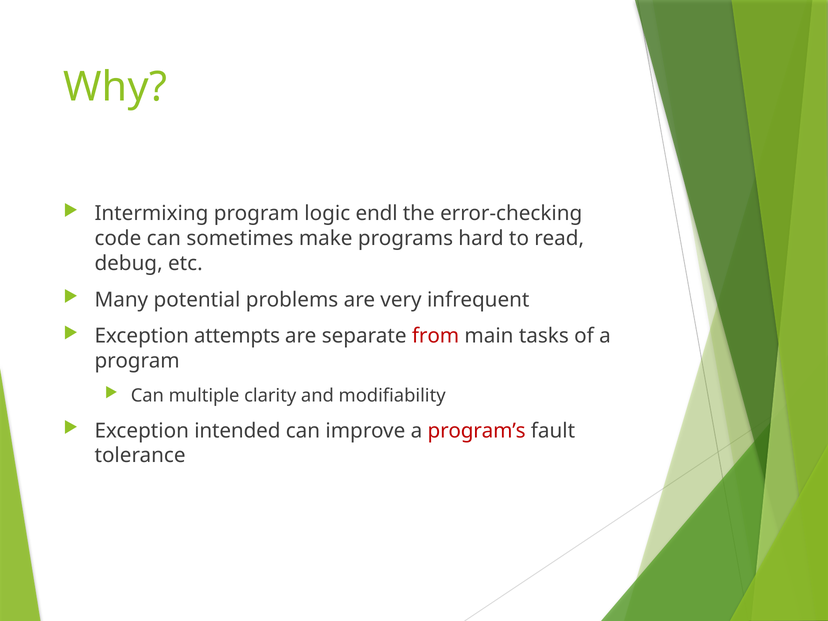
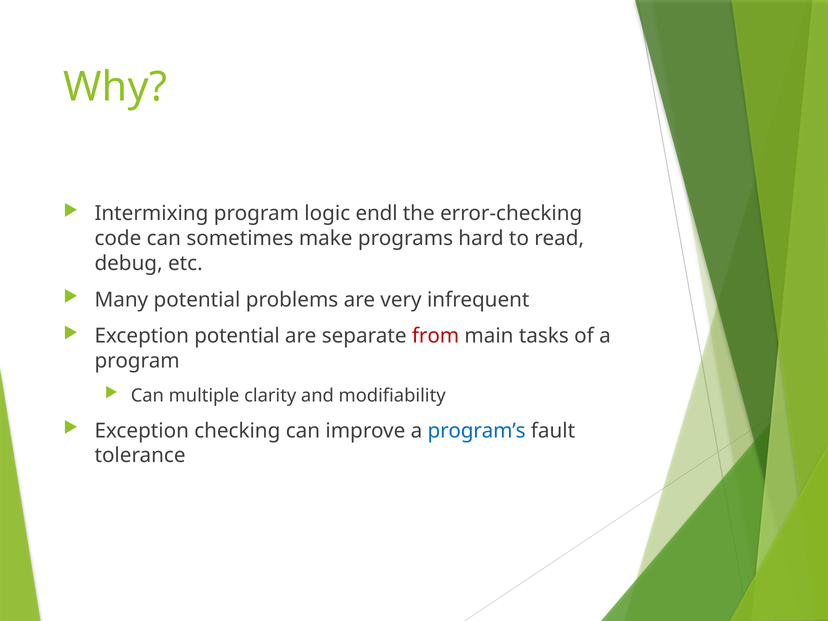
Exception attempts: attempts -> potential (237, 336)
intended: intended -> checking (237, 431)
program’s colour: red -> blue (477, 431)
